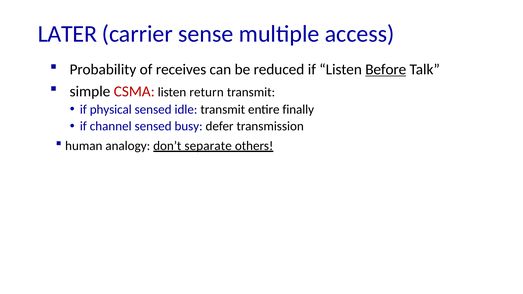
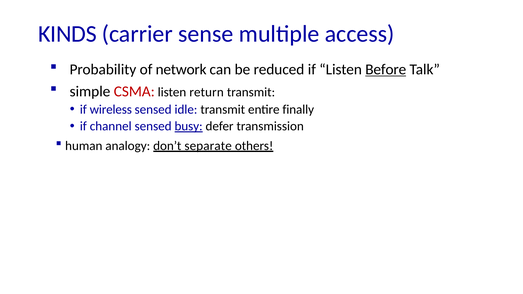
LATER: LATER -> KINDS (67, 34)
receives: receives -> network (181, 69)
physical: physical -> wireless (111, 109)
busy underline: none -> present (189, 126)
